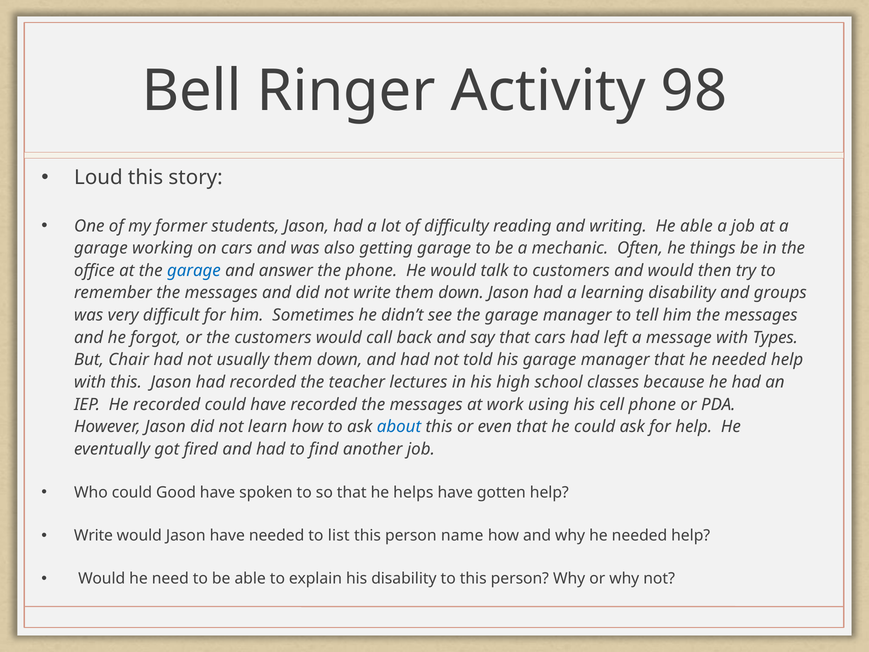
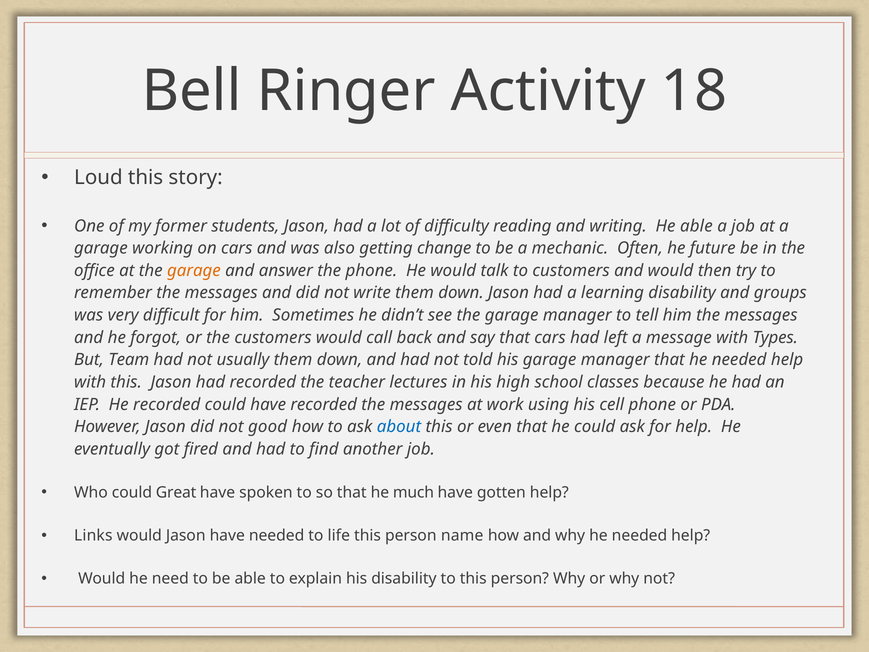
98: 98 -> 18 (694, 91)
getting garage: garage -> change (444, 248)
things: things -> future (713, 248)
garage colour: blue -> orange (194, 270)
Chair: Chair -> Team (129, 360)
learn: learn -> good (268, 427)
Good: Good -> Great (176, 493)
helps: helps -> much (413, 493)
Write: Write -> Links (93, 536)
list: list -> life (339, 536)
